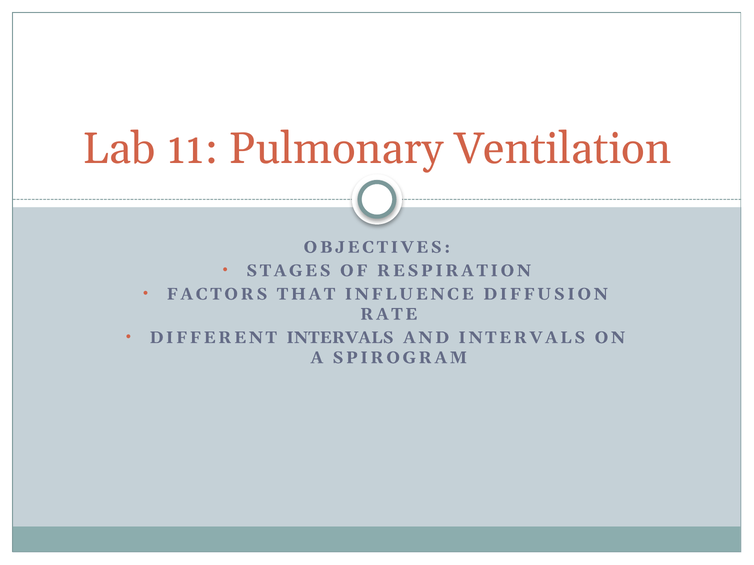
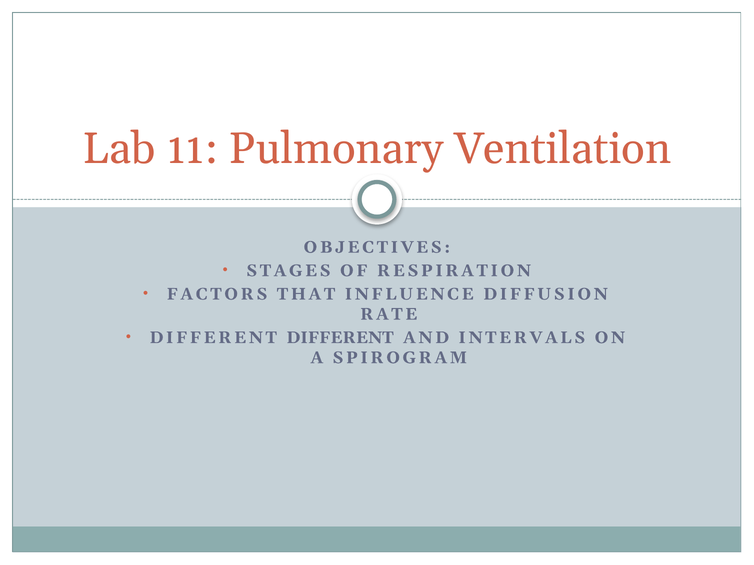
DIFFERENT INTERVALS: INTERVALS -> DIFFERENT (340, 338)
